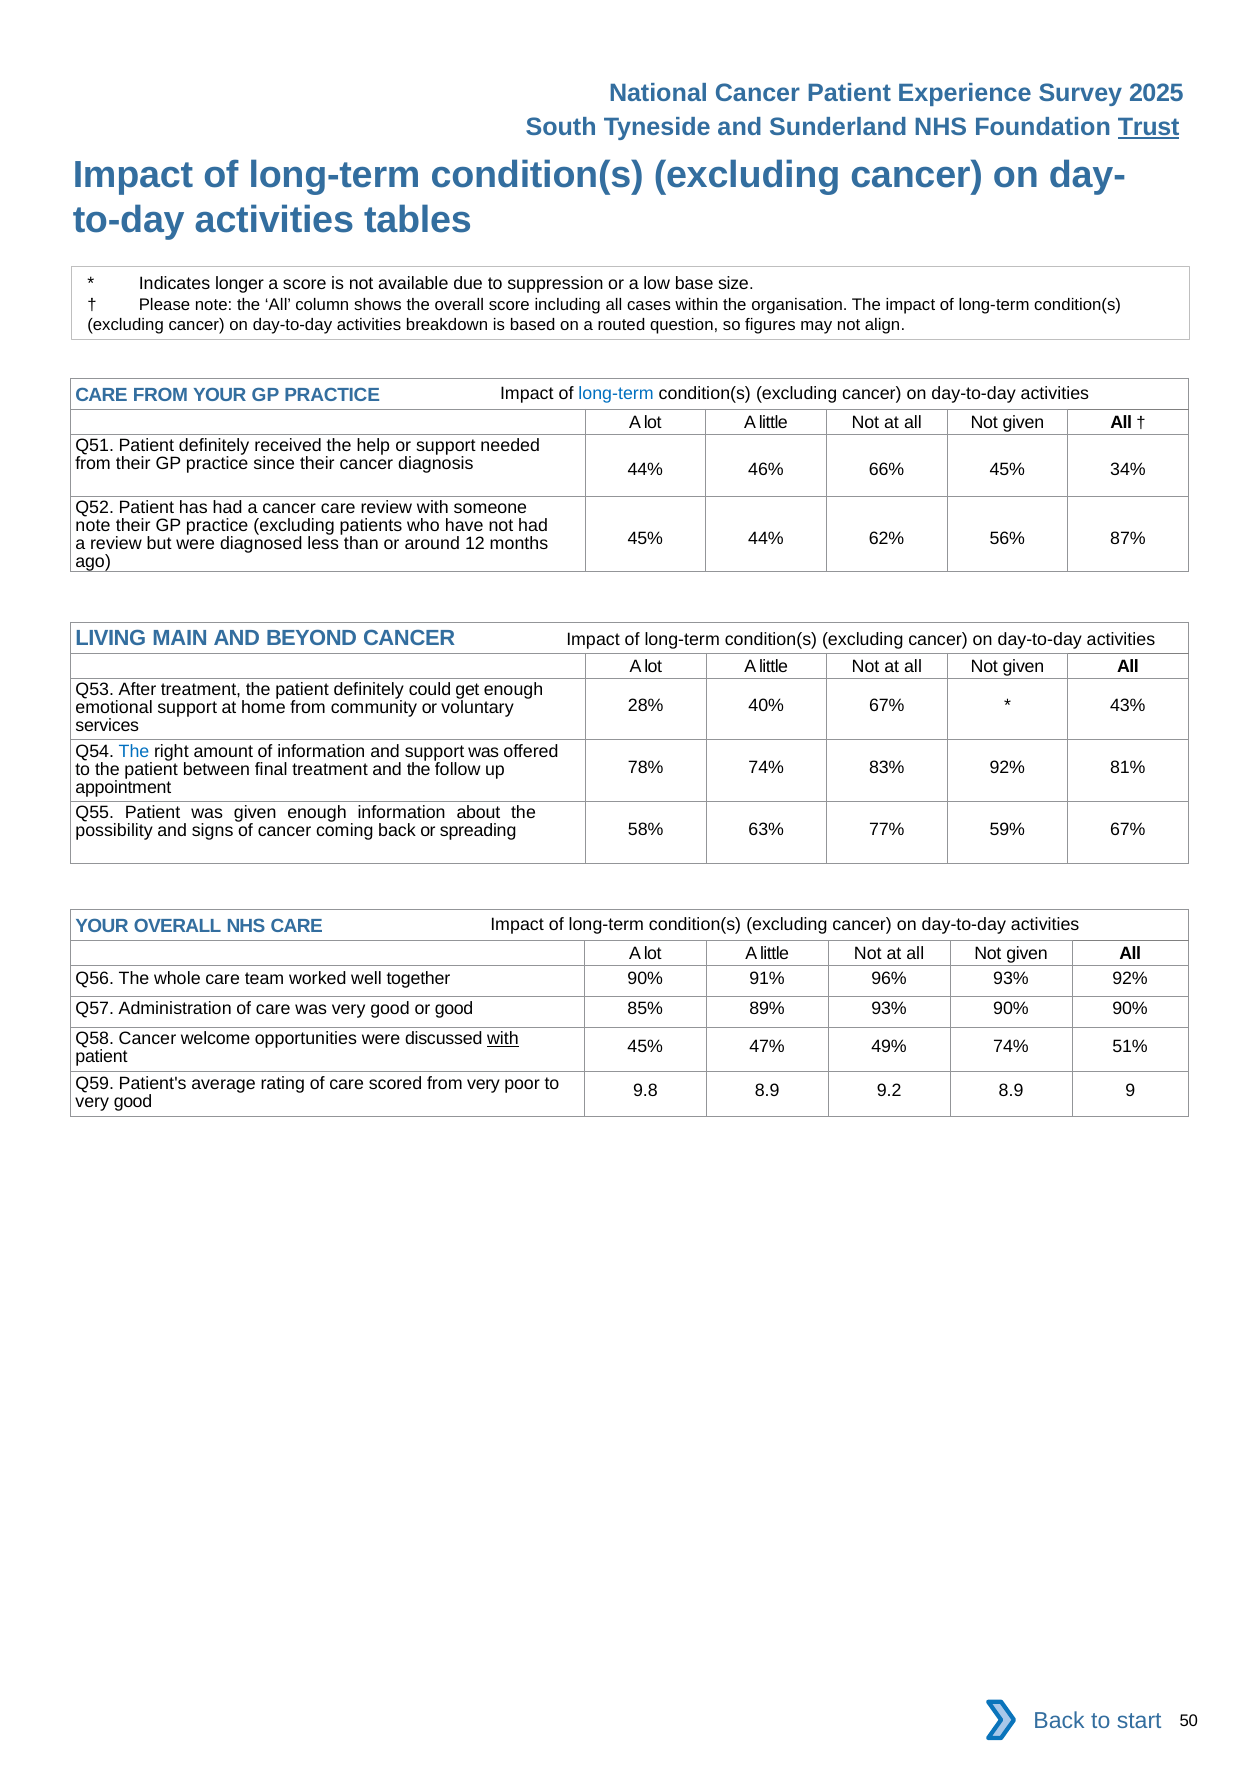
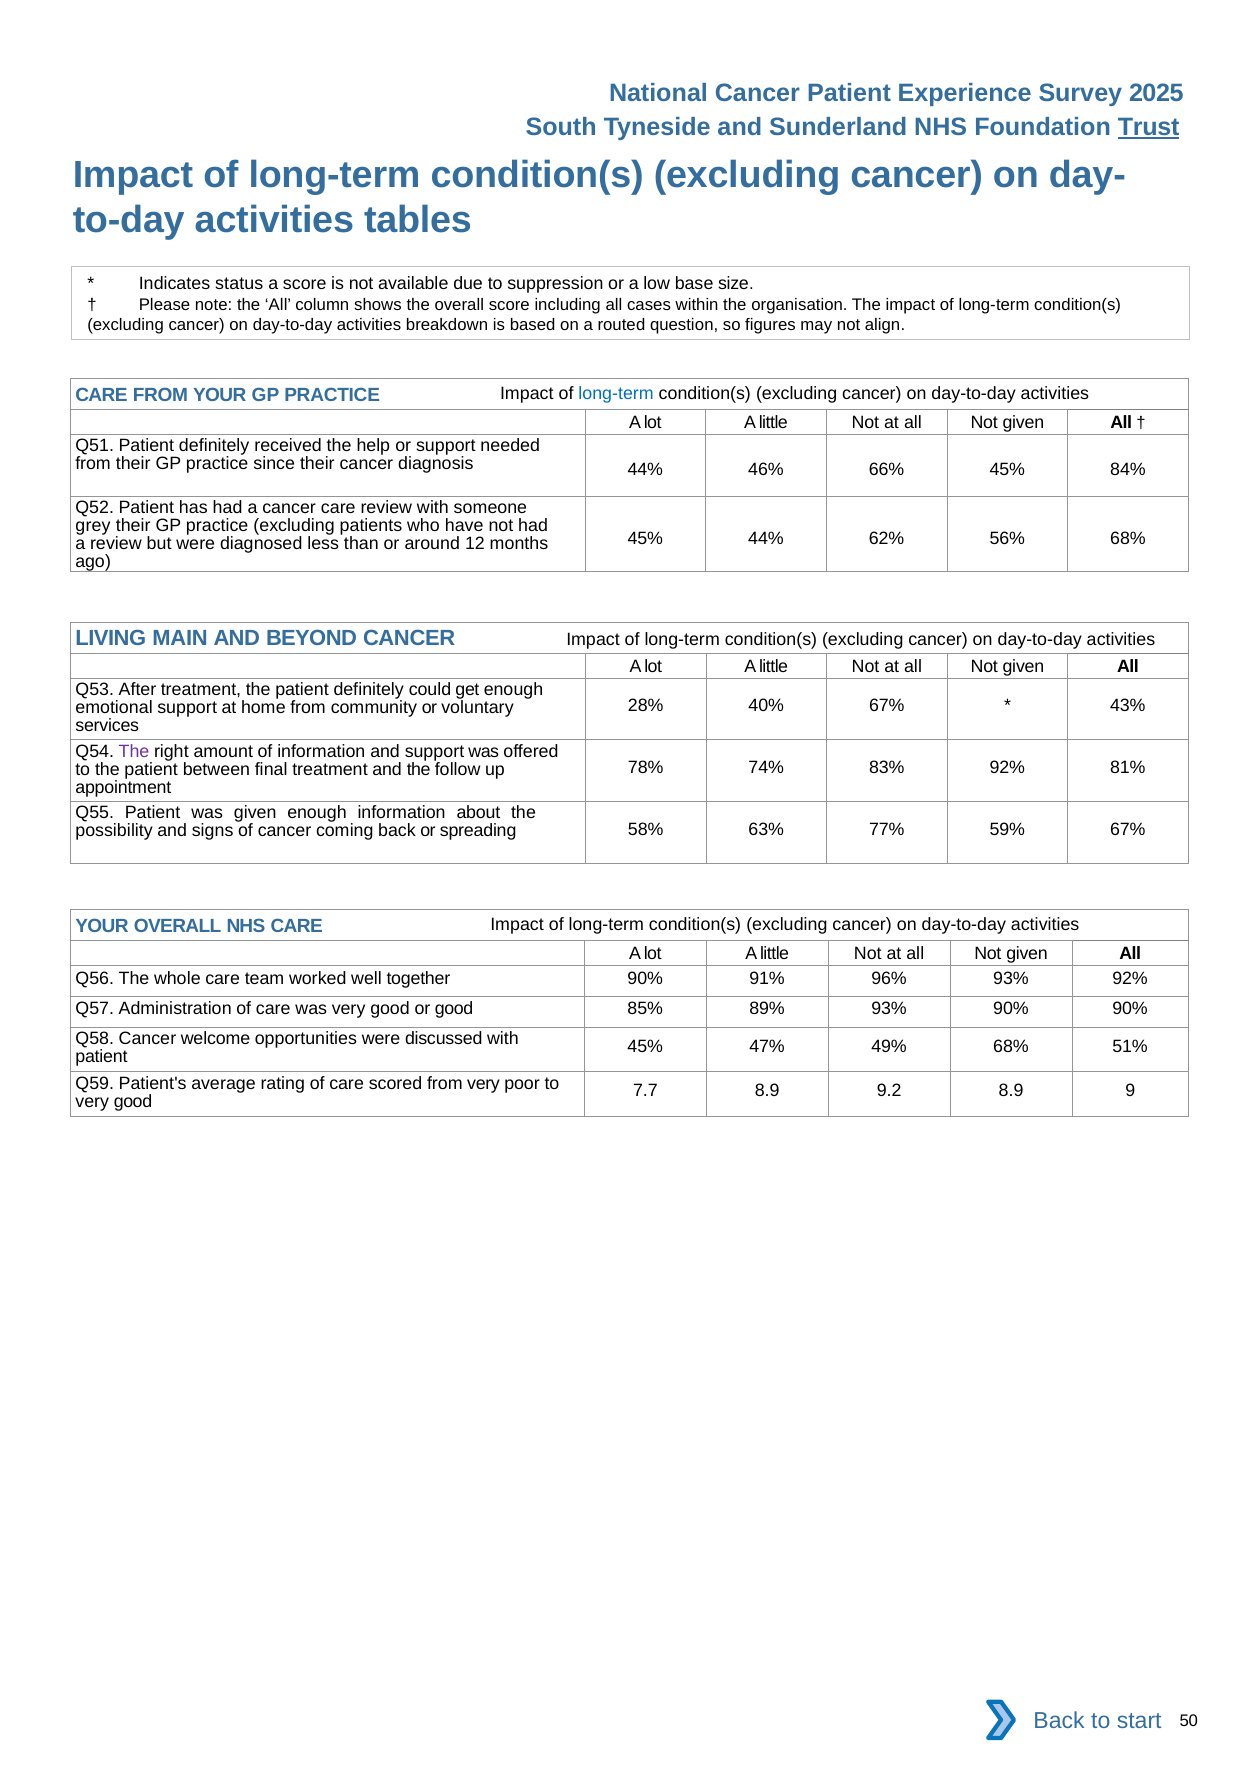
longer: longer -> status (239, 284)
34%: 34% -> 84% (1128, 470)
note: note -> grey (93, 525)
56% 87%: 87% -> 68% (1128, 538)
The colour: blue -> purple (134, 751)
with underline: present -> none (503, 1039)
49% 74%: 74% -> 68% (1011, 1046)
9.8: 9.8 -> 7.7 (645, 1091)
